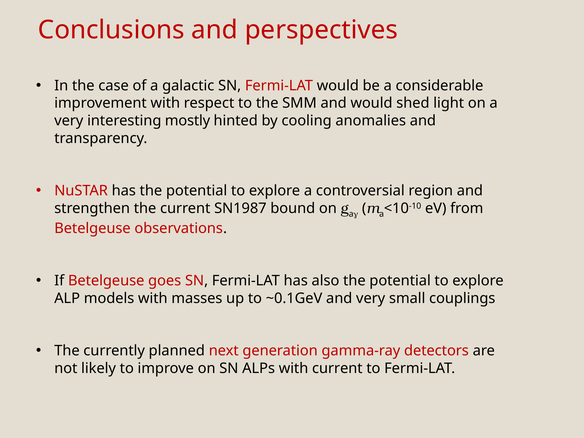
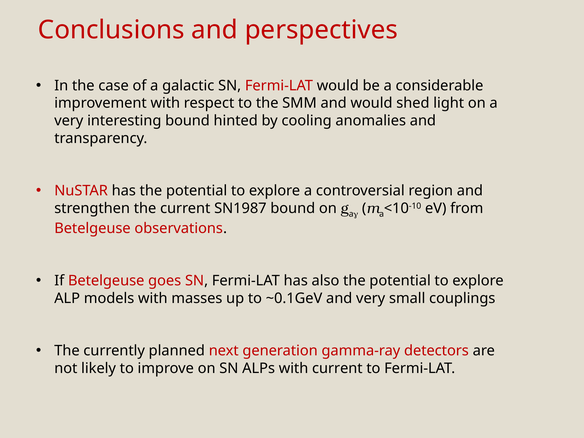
interesting mostly: mostly -> bound (187, 121)
